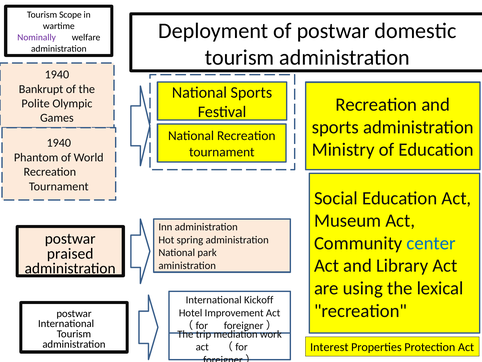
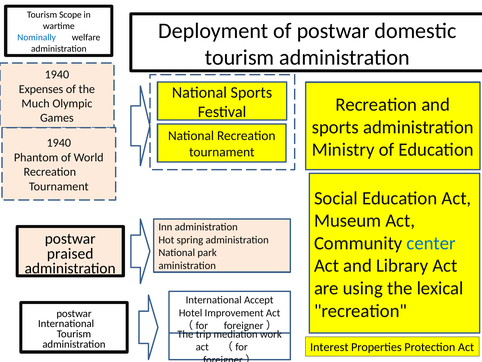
Nominally colour: purple -> blue (37, 37)
Bankrupt: Bankrupt -> Expenses (41, 89)
Polite: Polite -> Much (36, 103)
Kickoff: Kickoff -> Accept (259, 300)
